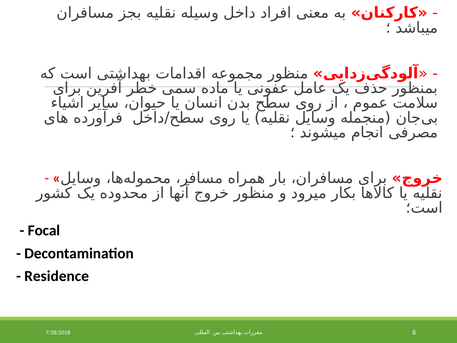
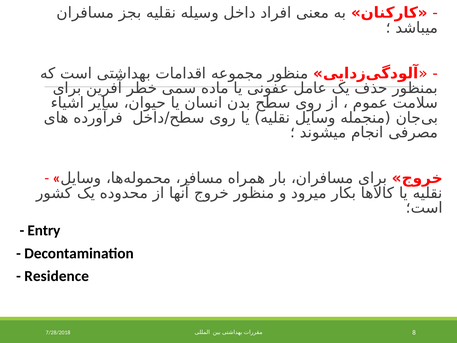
Focal: Focal -> Entry (44, 230)
